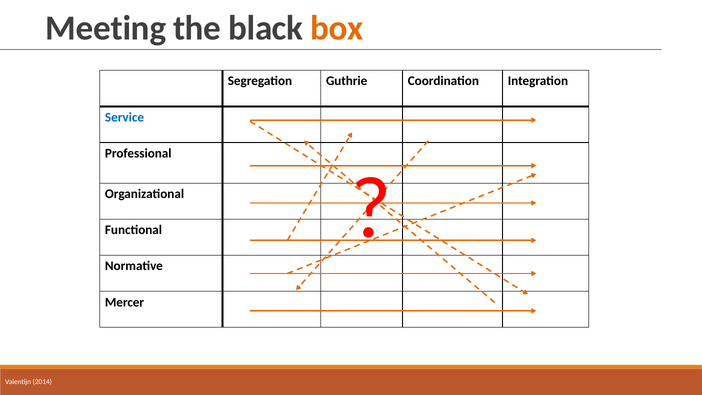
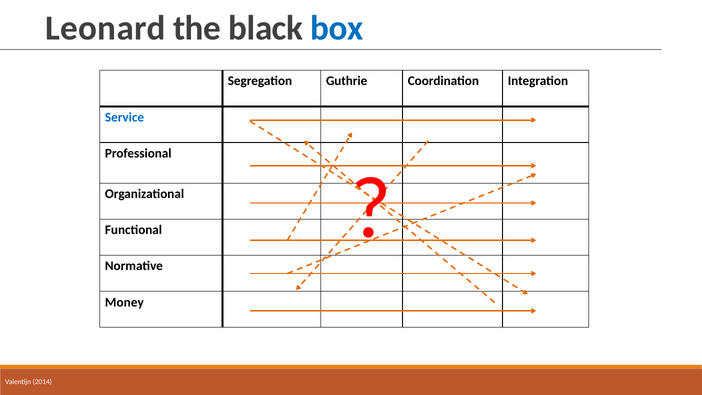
Meeting: Meeting -> Leonard (105, 28)
box colour: orange -> blue (337, 28)
Mercer: Mercer -> Money (124, 302)
